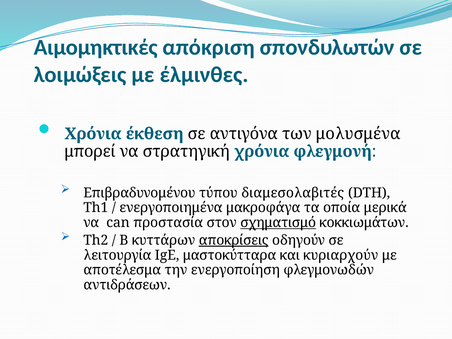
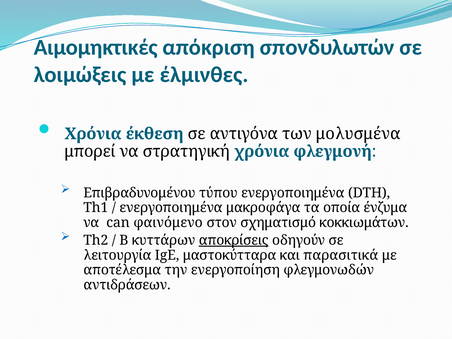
τύπου διαμεσολαβιτές: διαμεσολαβιτές -> ενεργοποιημένα (293, 193)
μερικά: μερικά -> ένζυμα (385, 208)
προστασία: προστασία -> φαινόμενο (168, 223)
σχηματισμό underline: present -> none (278, 223)
κυριαρχούν: κυριαρχούν -> παρασιτικά (341, 255)
